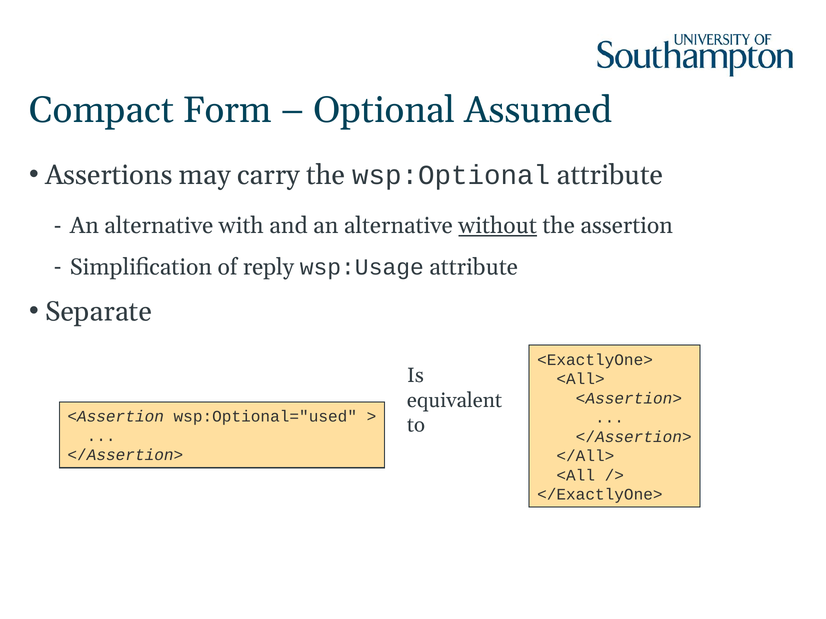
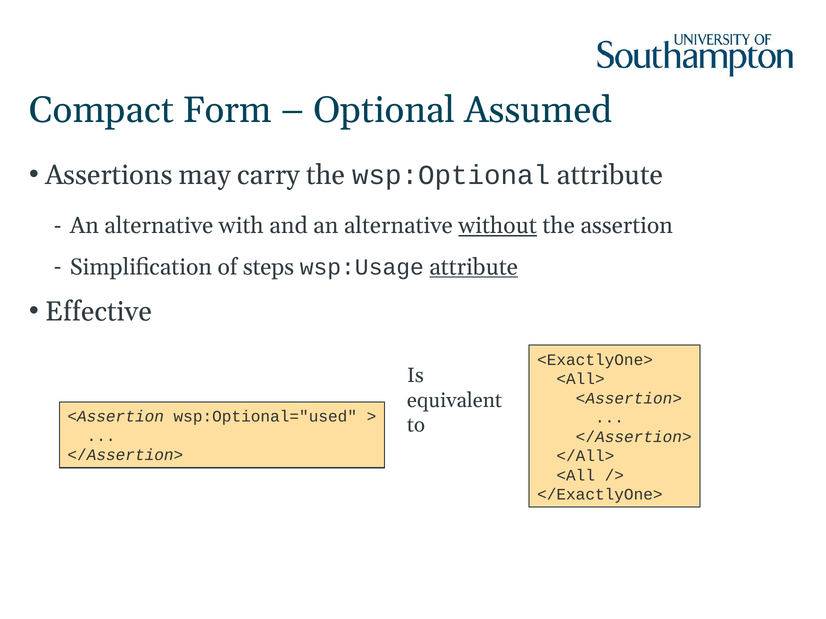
reply: reply -> steps (268, 267)
attribute underline: none -> present (474, 267)
Separate: Separate -> Effective (98, 312)
